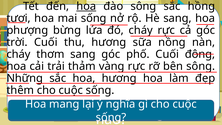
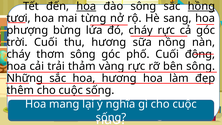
hồng underline: none -> present (201, 6)
mai sống: sống -> từng (94, 18)
thơm sang: sang -> sông (83, 54)
